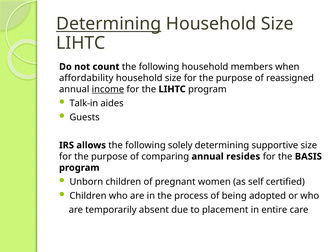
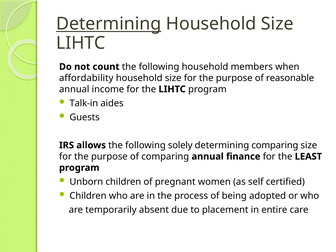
reassigned: reassigned -> reasonable (290, 78)
income underline: present -> none (108, 89)
determining supportive: supportive -> comparing (275, 145)
resides: resides -> finance (243, 156)
BASIS: BASIS -> LEAST (308, 156)
